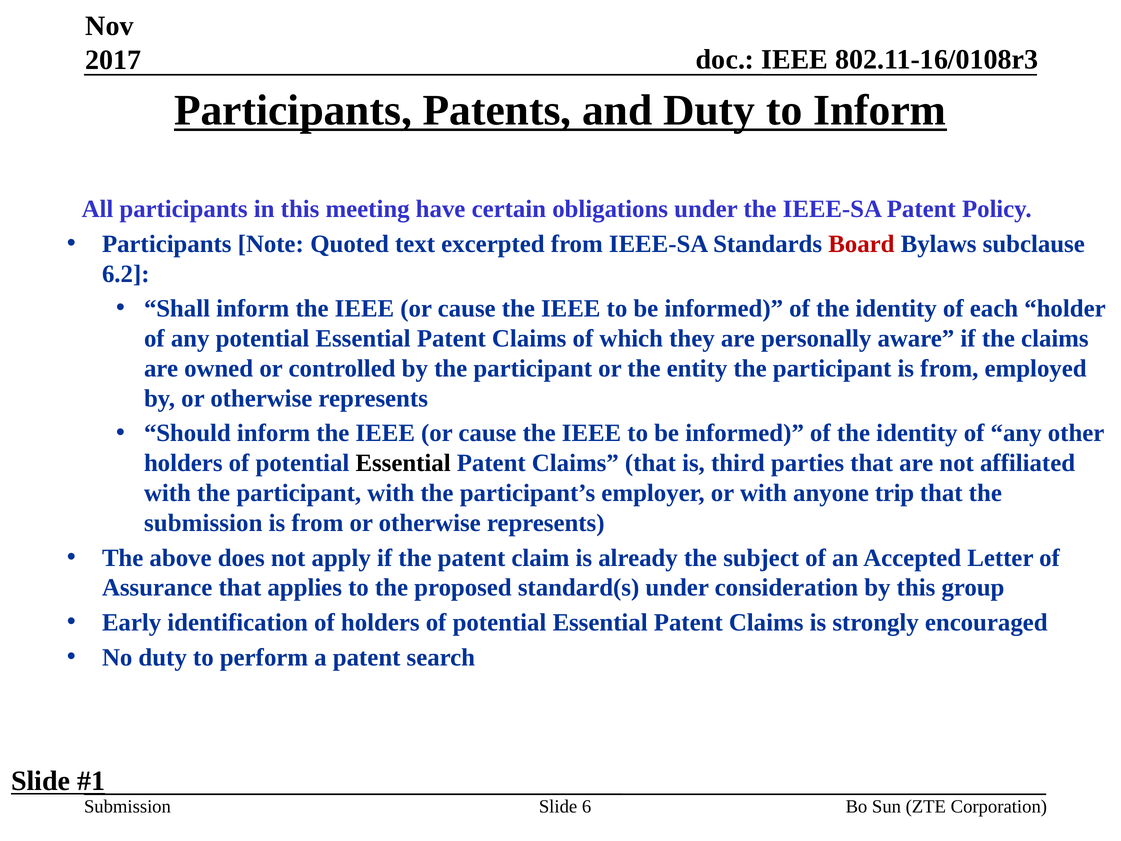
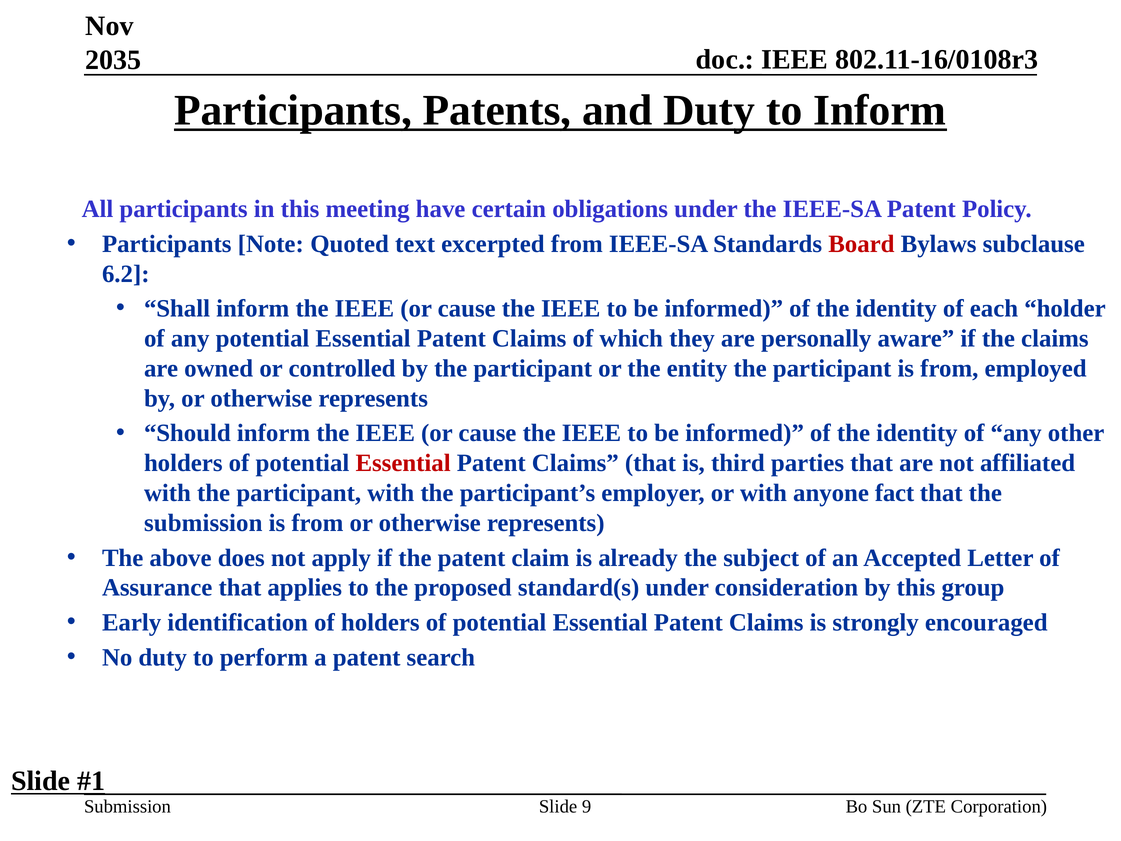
2017: 2017 -> 2035 (113, 60)
Essential colour: black -> red (403, 463)
trip: trip -> fact (895, 493)
6: 6 -> 9 (587, 806)
